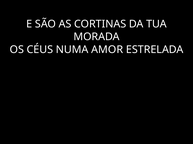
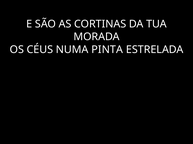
AMOR: AMOR -> PINTA (107, 50)
